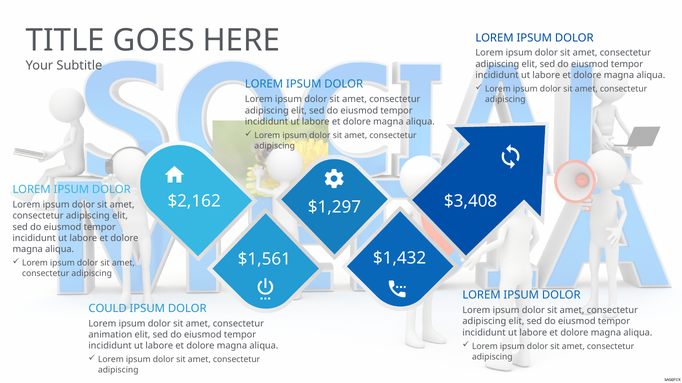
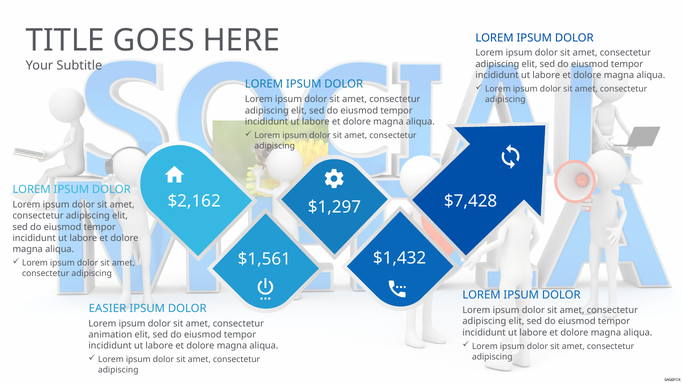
$3,408: $3,408 -> $7,428 (471, 202)
COULD: COULD -> EASIER (107, 309)
